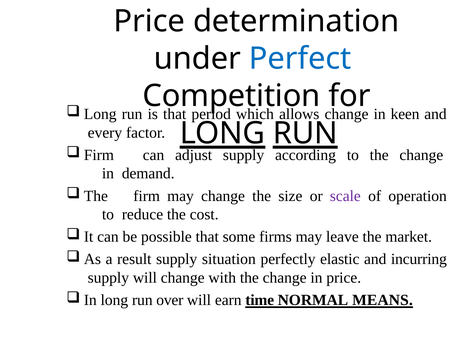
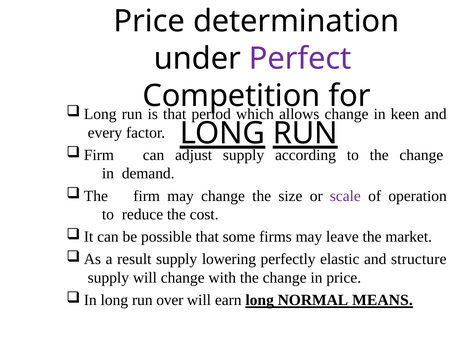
Perfect colour: blue -> purple (300, 59)
situation: situation -> lowering (229, 259)
incurring: incurring -> structure (419, 259)
earn time: time -> long (260, 300)
